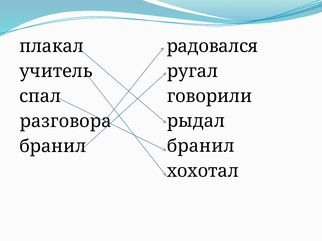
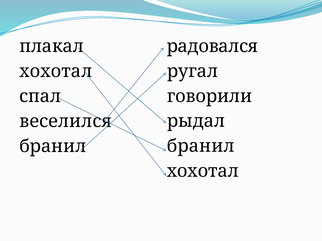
учитель: учитель -> хохотал (56, 71)
разговора: разговора -> веселился (66, 121)
